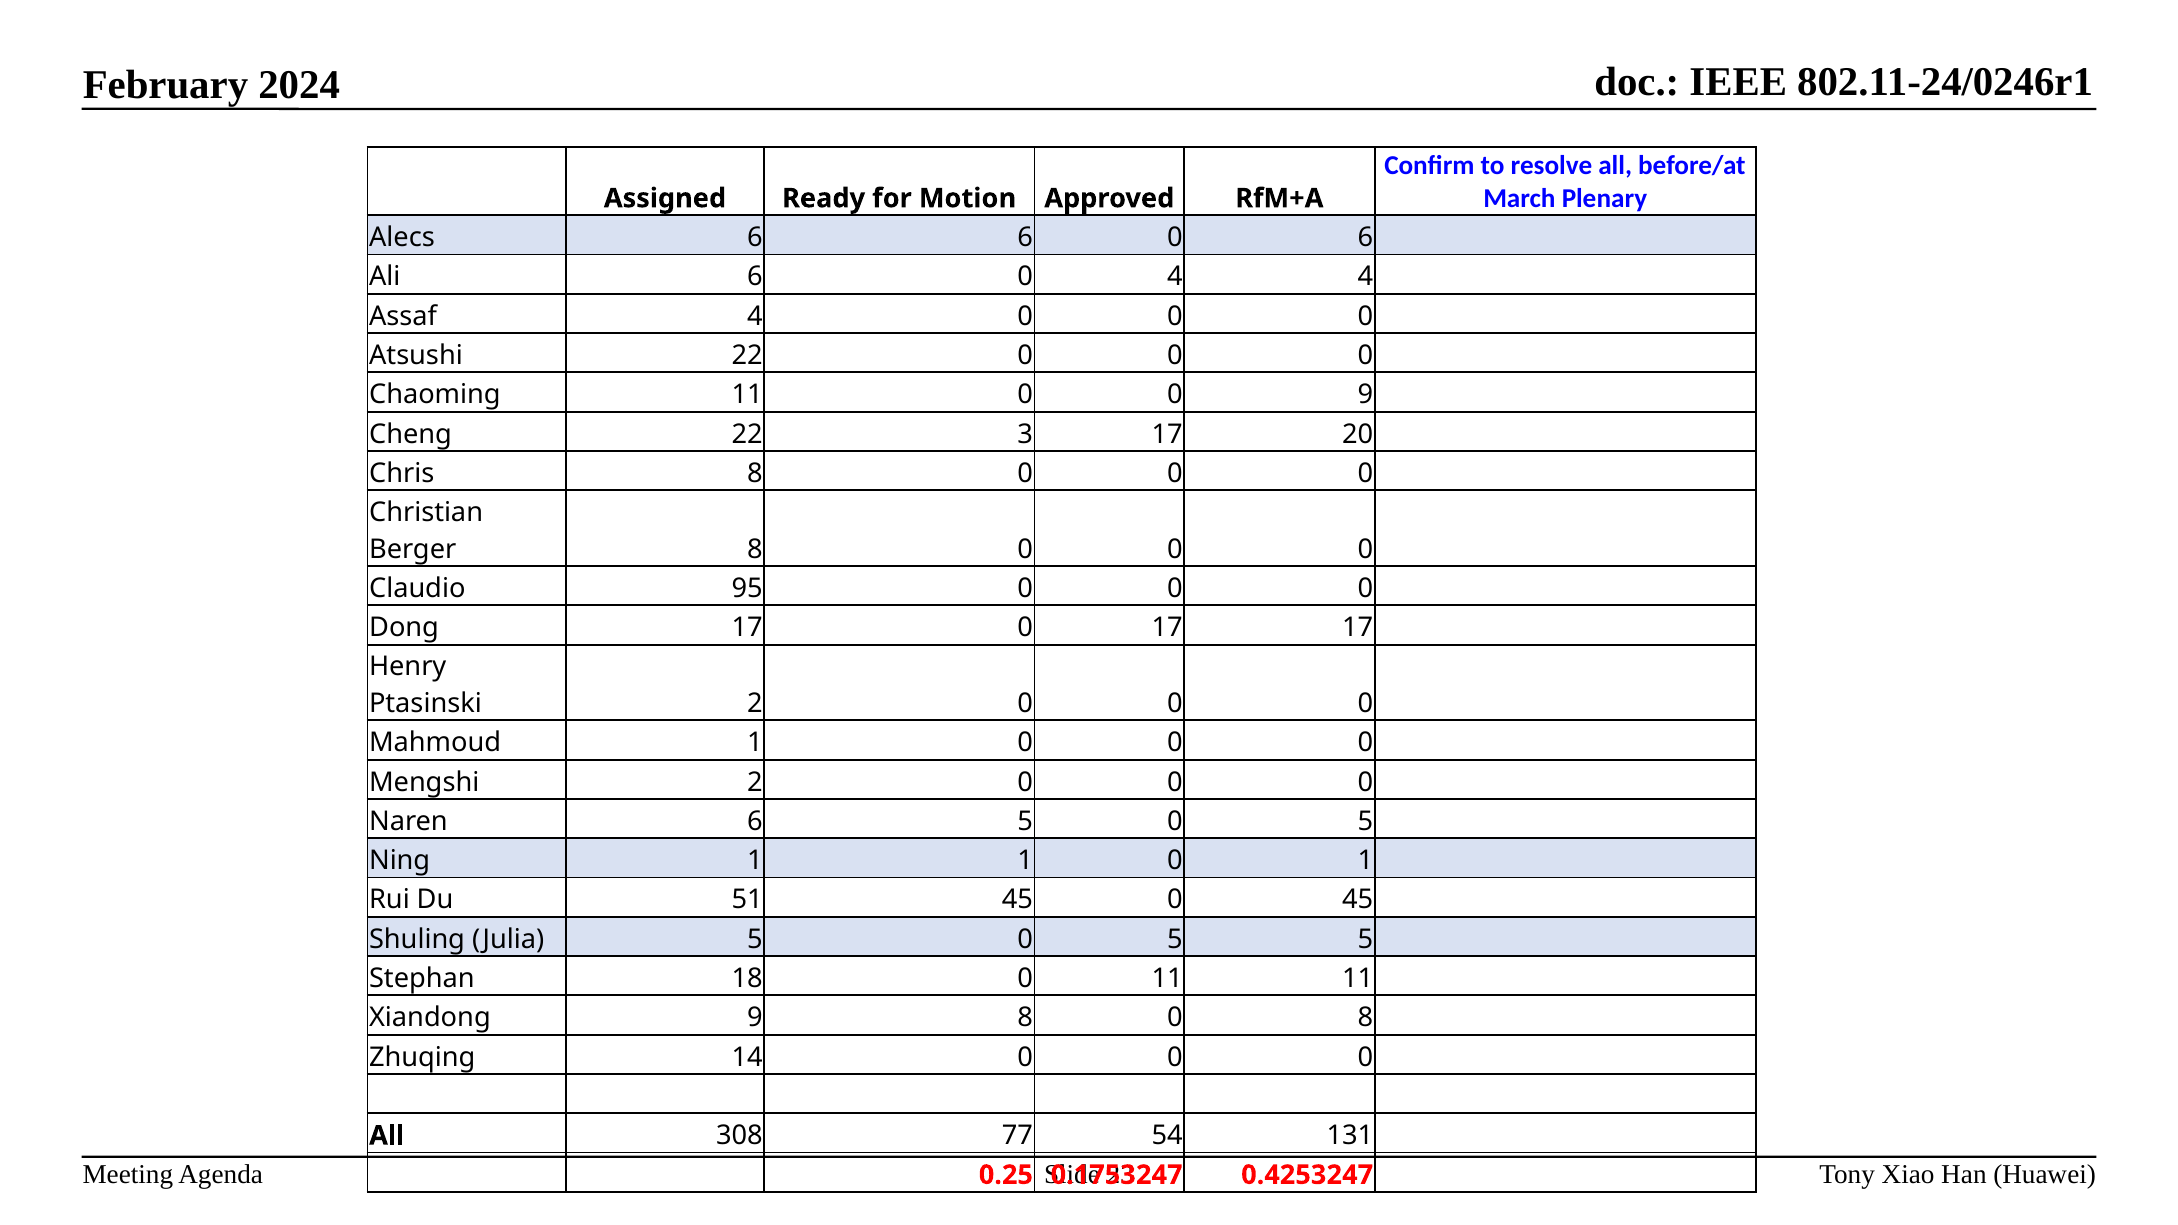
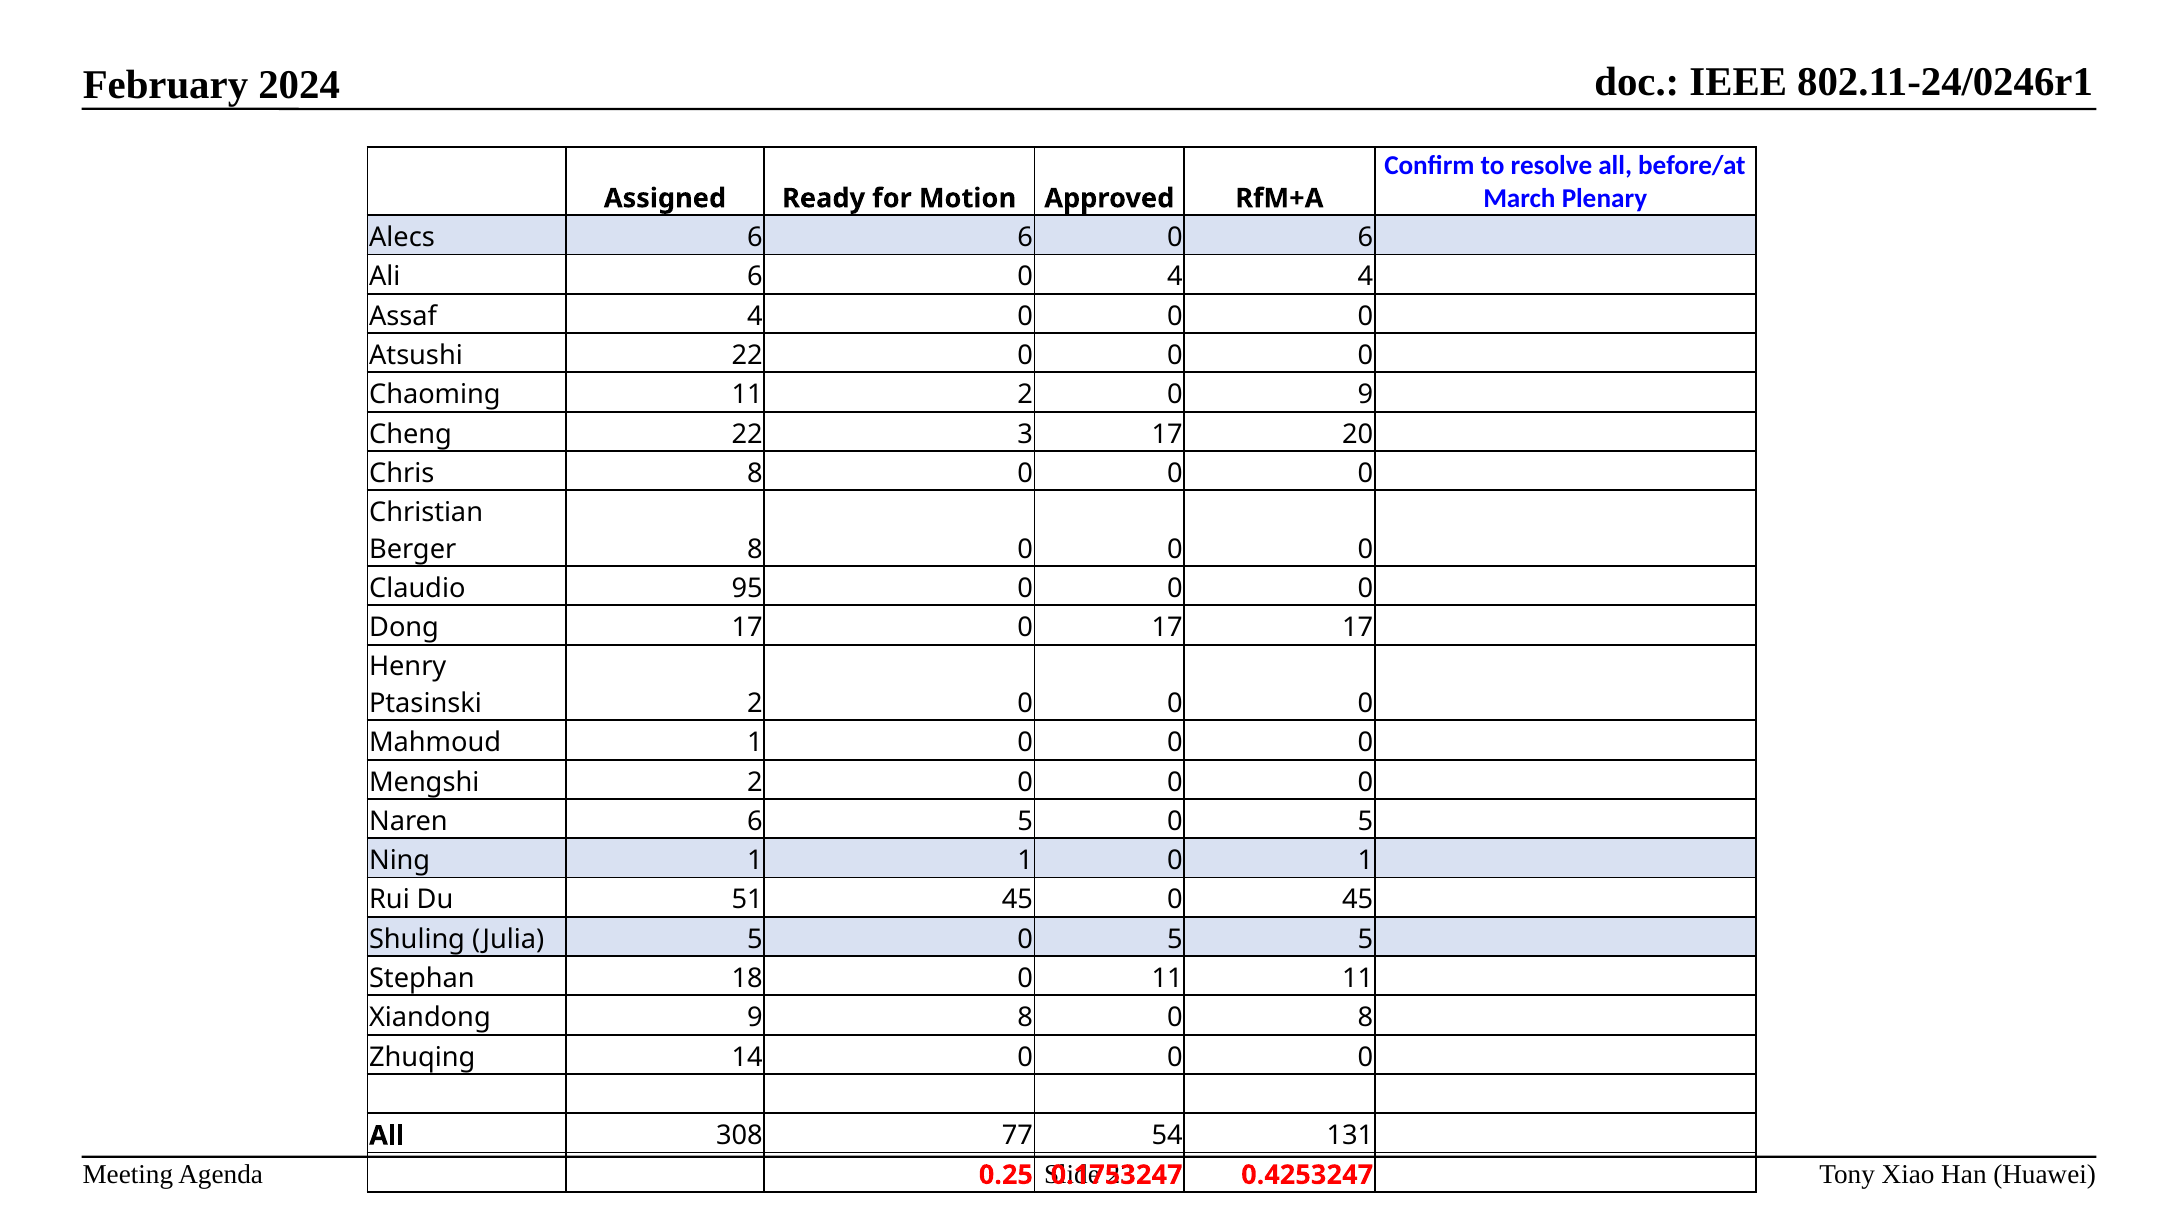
11 0: 0 -> 2 (1025, 395)
